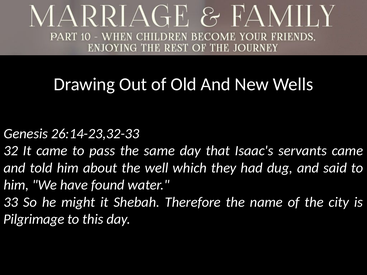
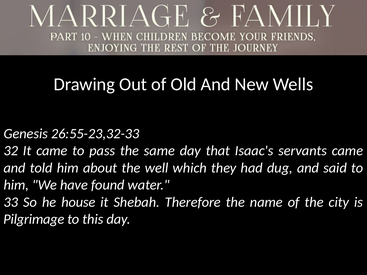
26:14-23,32-33: 26:14-23,32-33 -> 26:55-23,32-33 (95, 134)
might: might -> house (78, 202)
